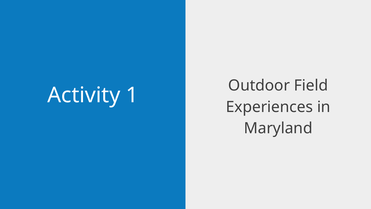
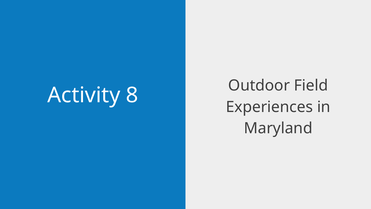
1: 1 -> 8 (132, 95)
